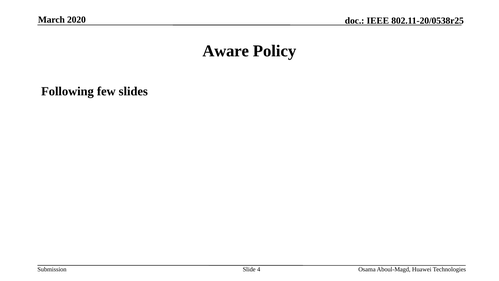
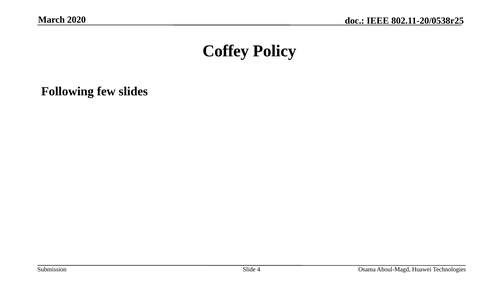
Aware: Aware -> Coffey (226, 51)
